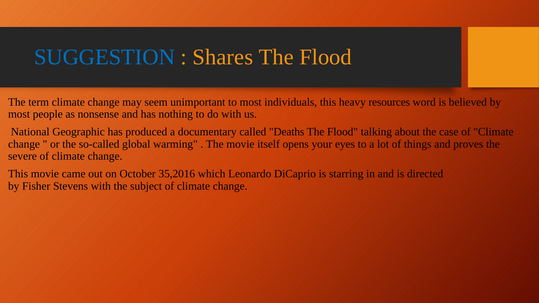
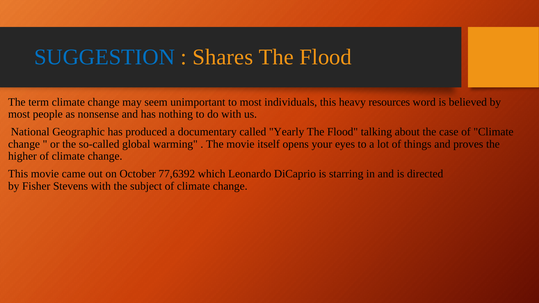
Deaths: Deaths -> Yearly (287, 132)
severe: severe -> higher (22, 156)
35,2016: 35,2016 -> 77,6392 (177, 174)
